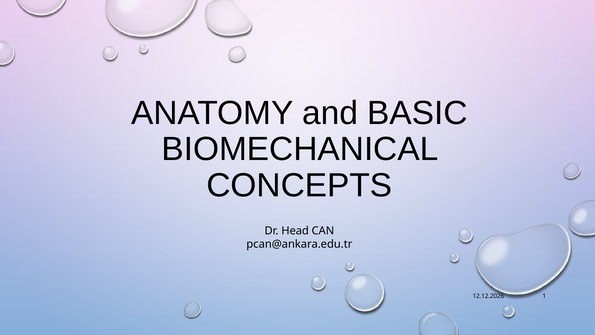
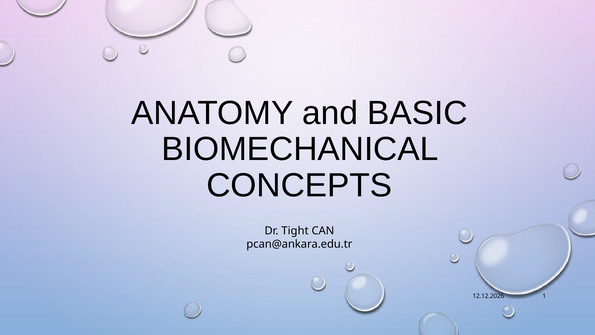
Head: Head -> Tight (295, 230)
